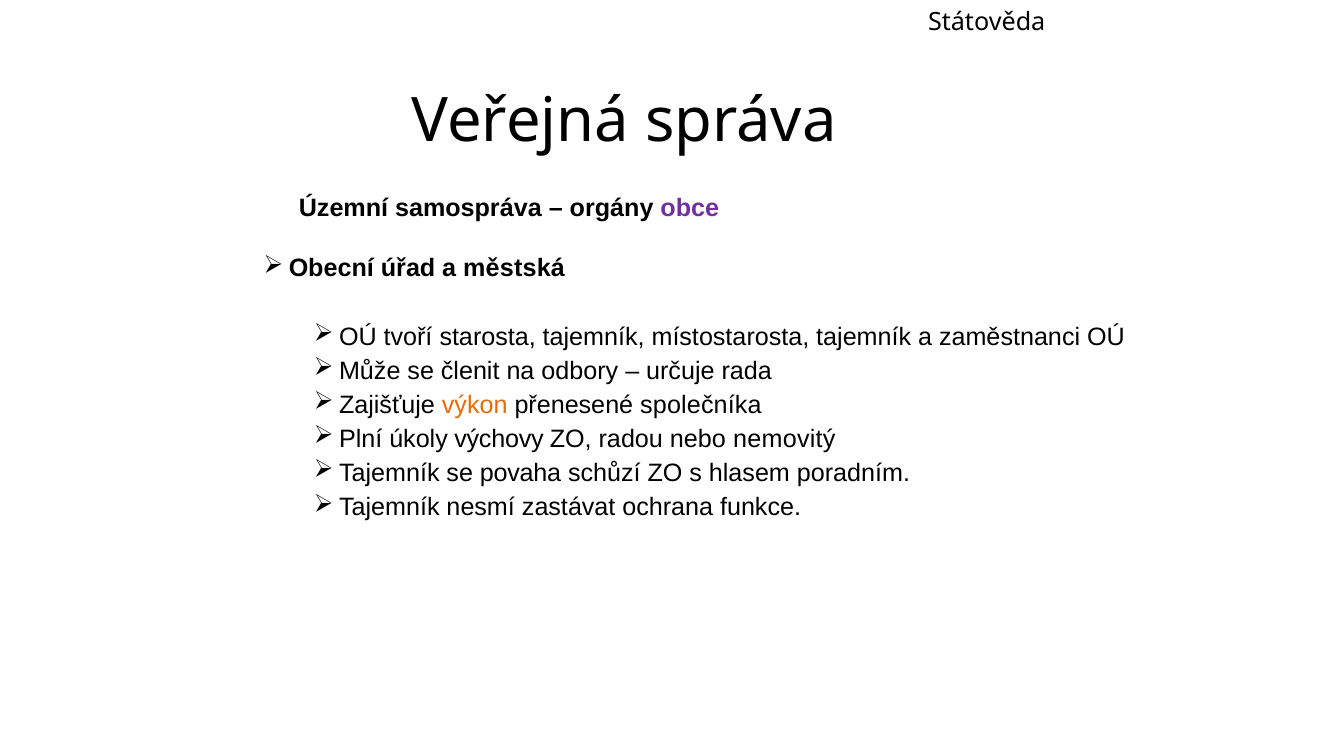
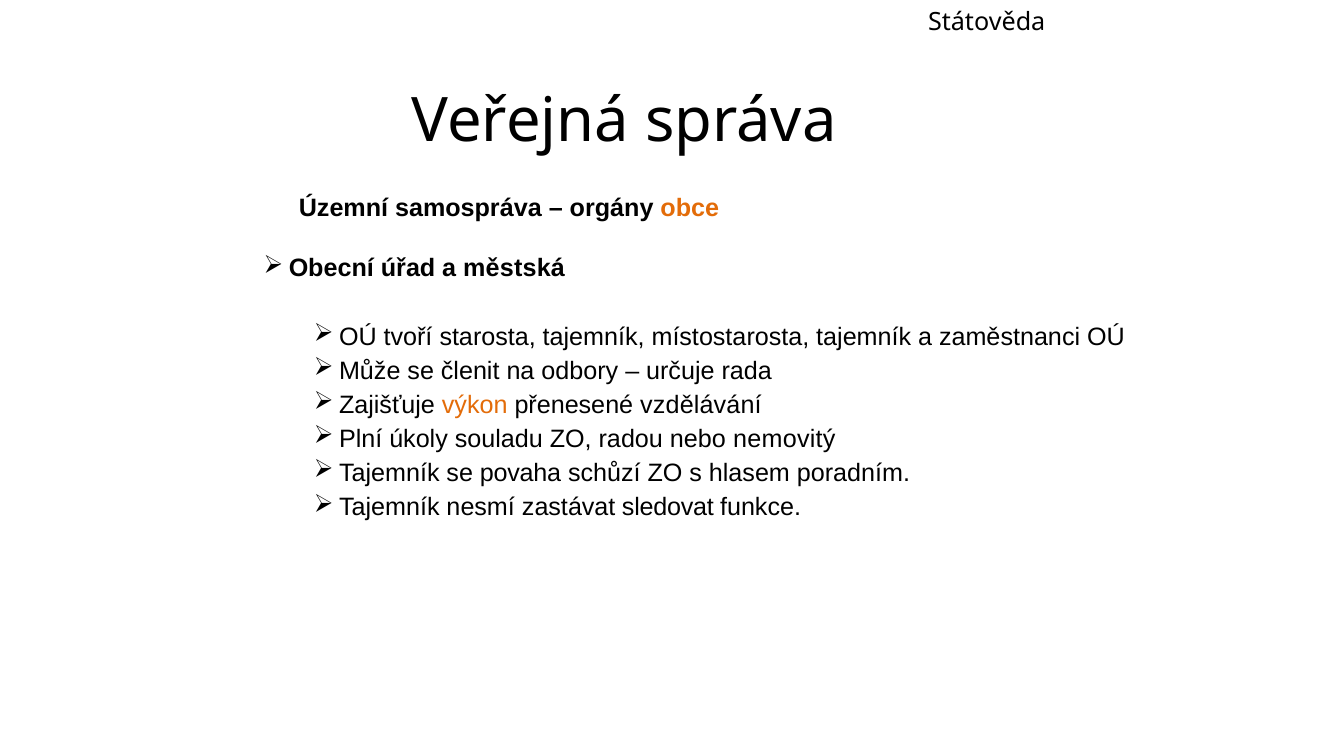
obce colour: purple -> orange (690, 208)
společníka: společníka -> vzdělávání (701, 405)
výchovy: výchovy -> souladu (499, 439)
ochrana: ochrana -> sledovat (668, 508)
